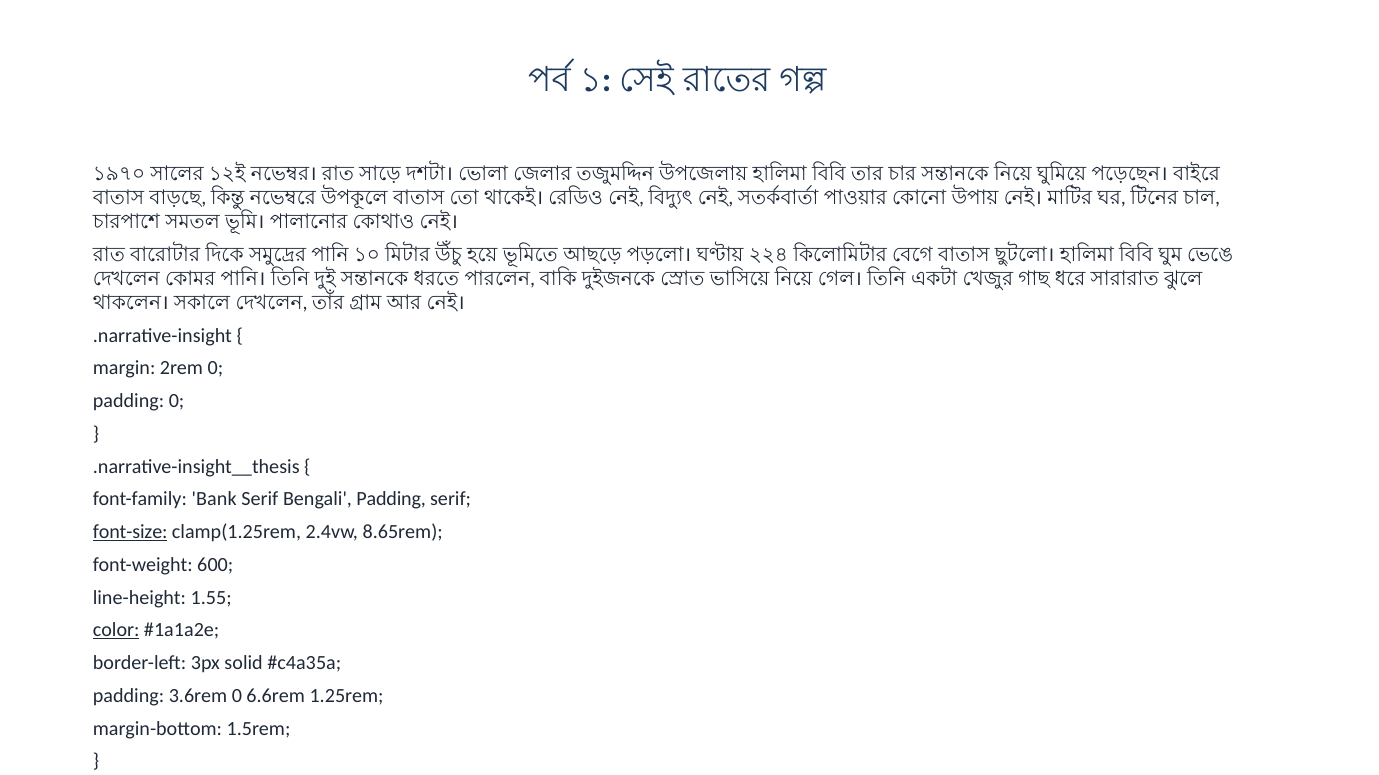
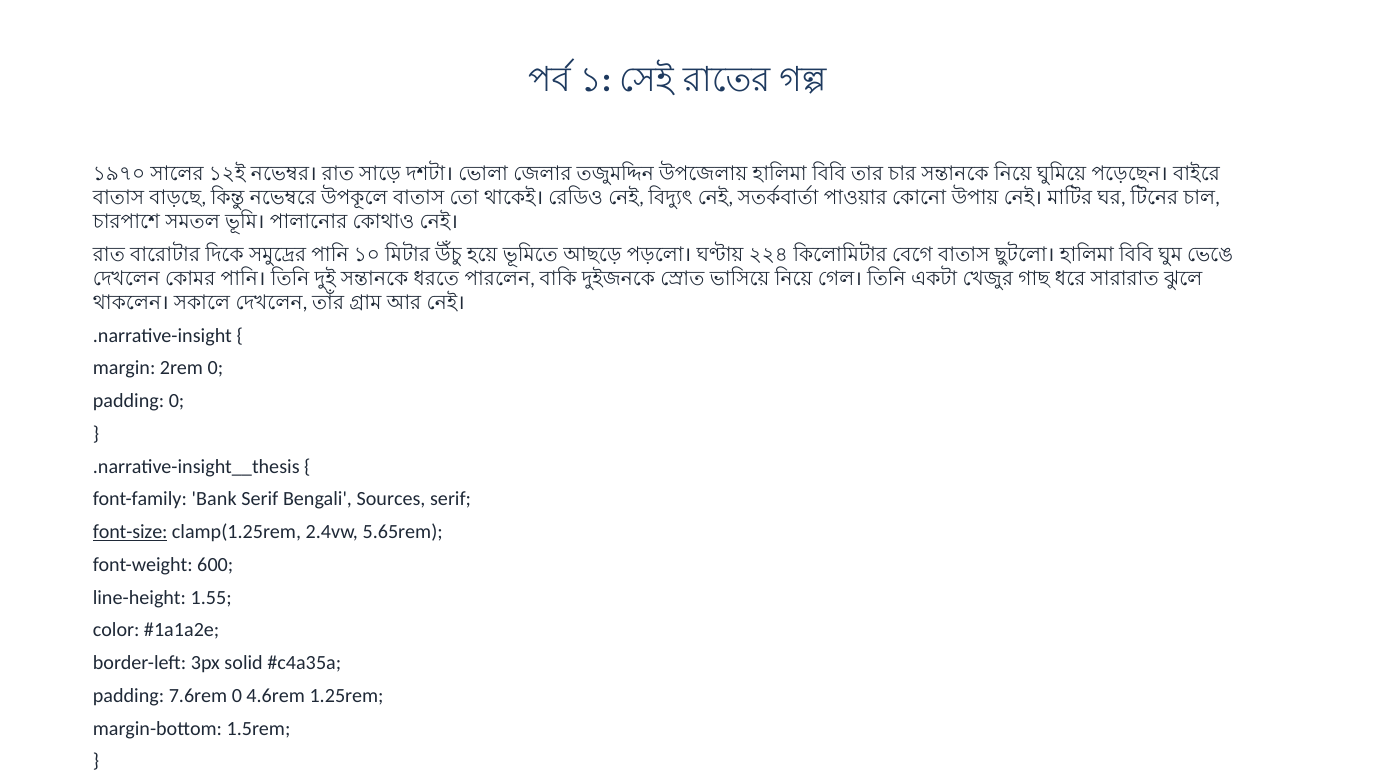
Bengali Padding: Padding -> Sources (391, 500)
8.65rem: 8.65rem -> 5.65rem (403, 532)
color underline: present -> none (116, 631)
3.6rem: 3.6rem -> 7.6rem (198, 696)
6.6rem: 6.6rem -> 4.6rem (276, 696)
